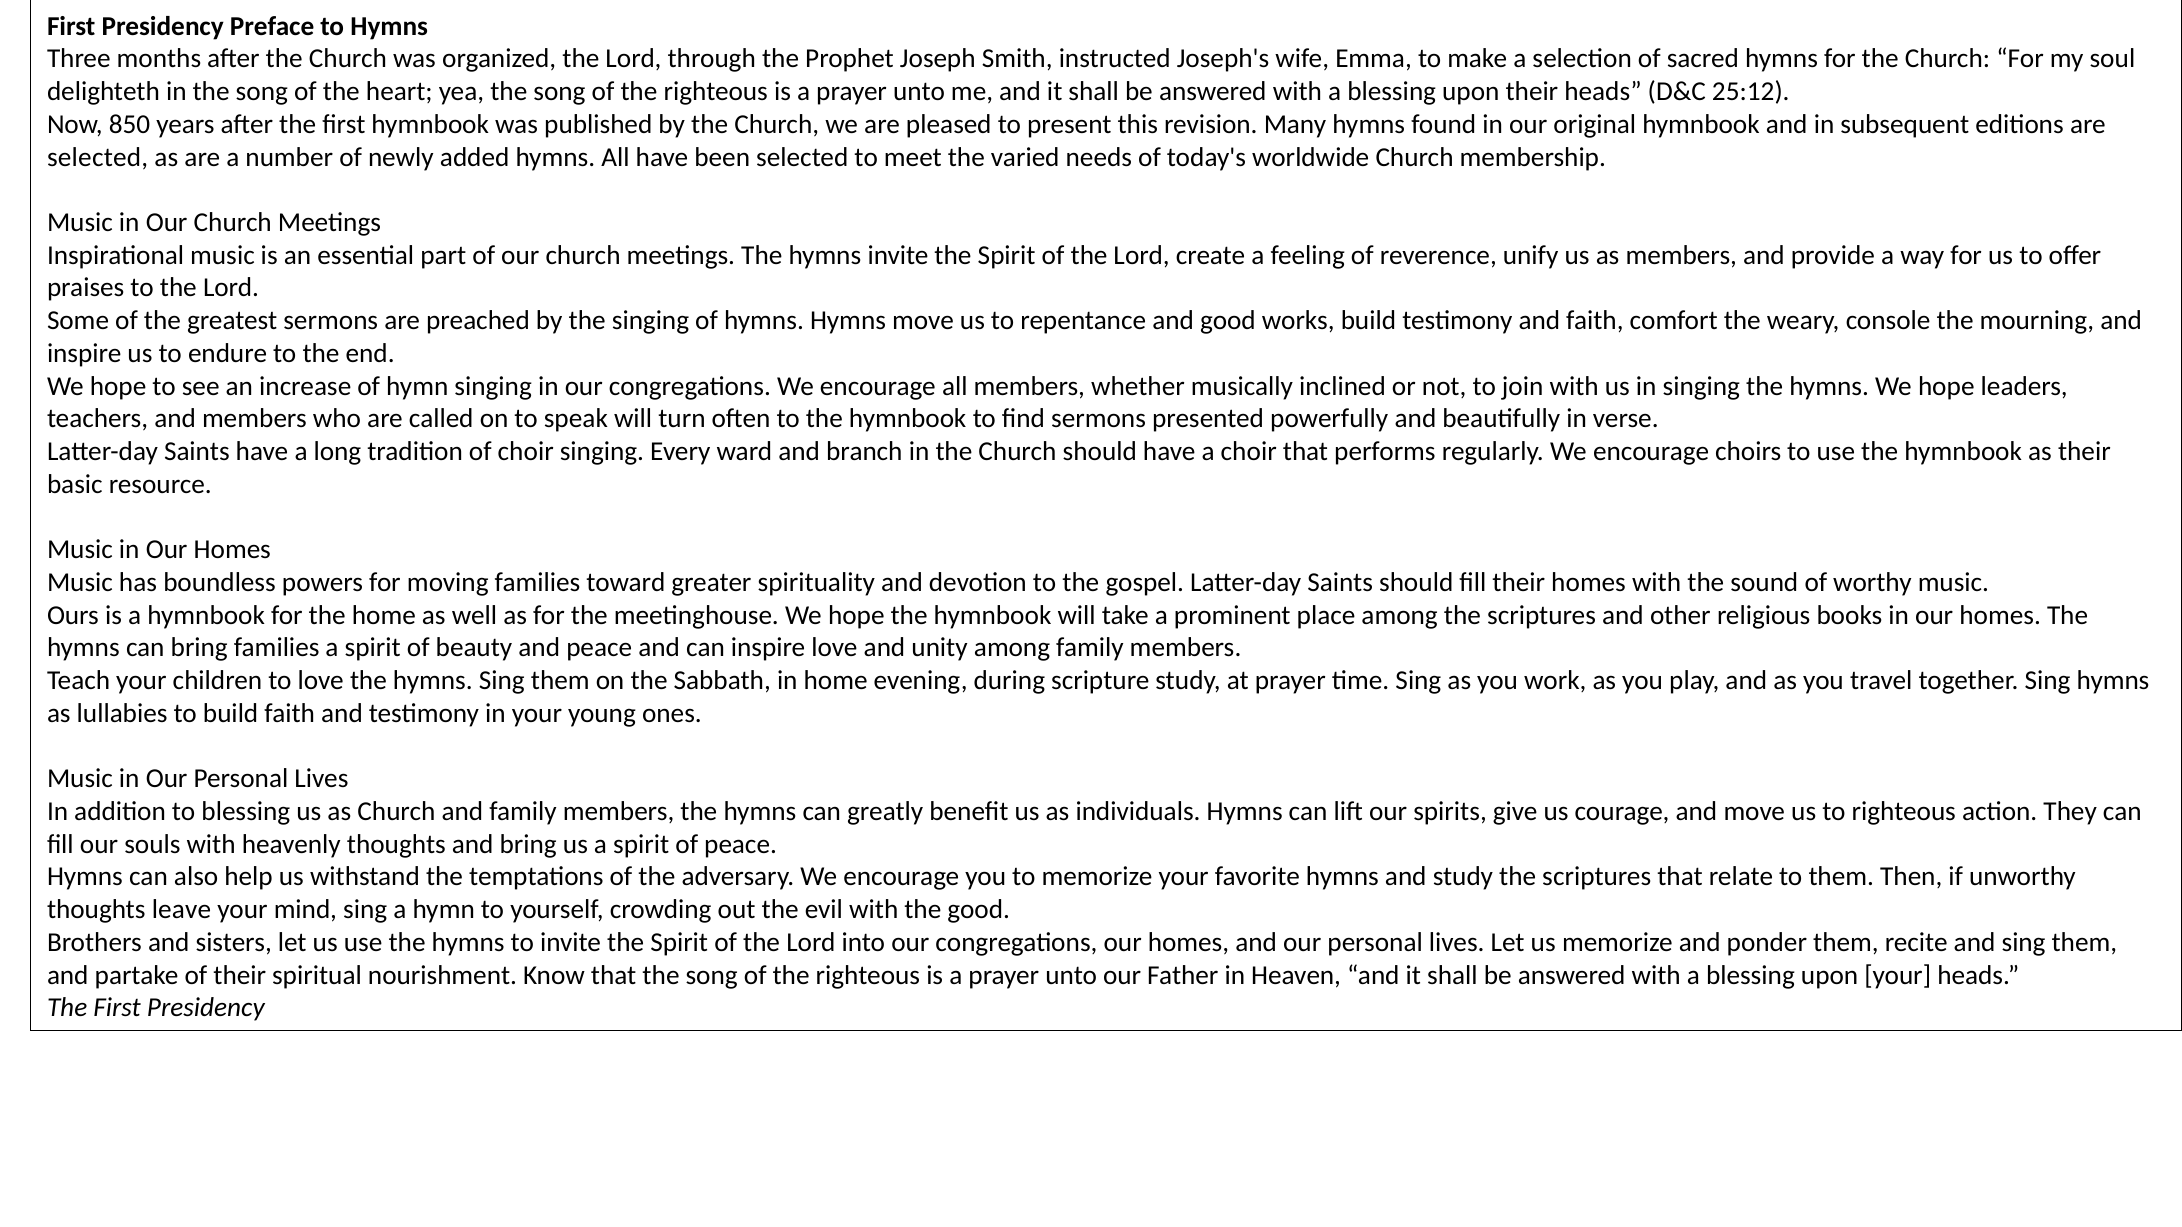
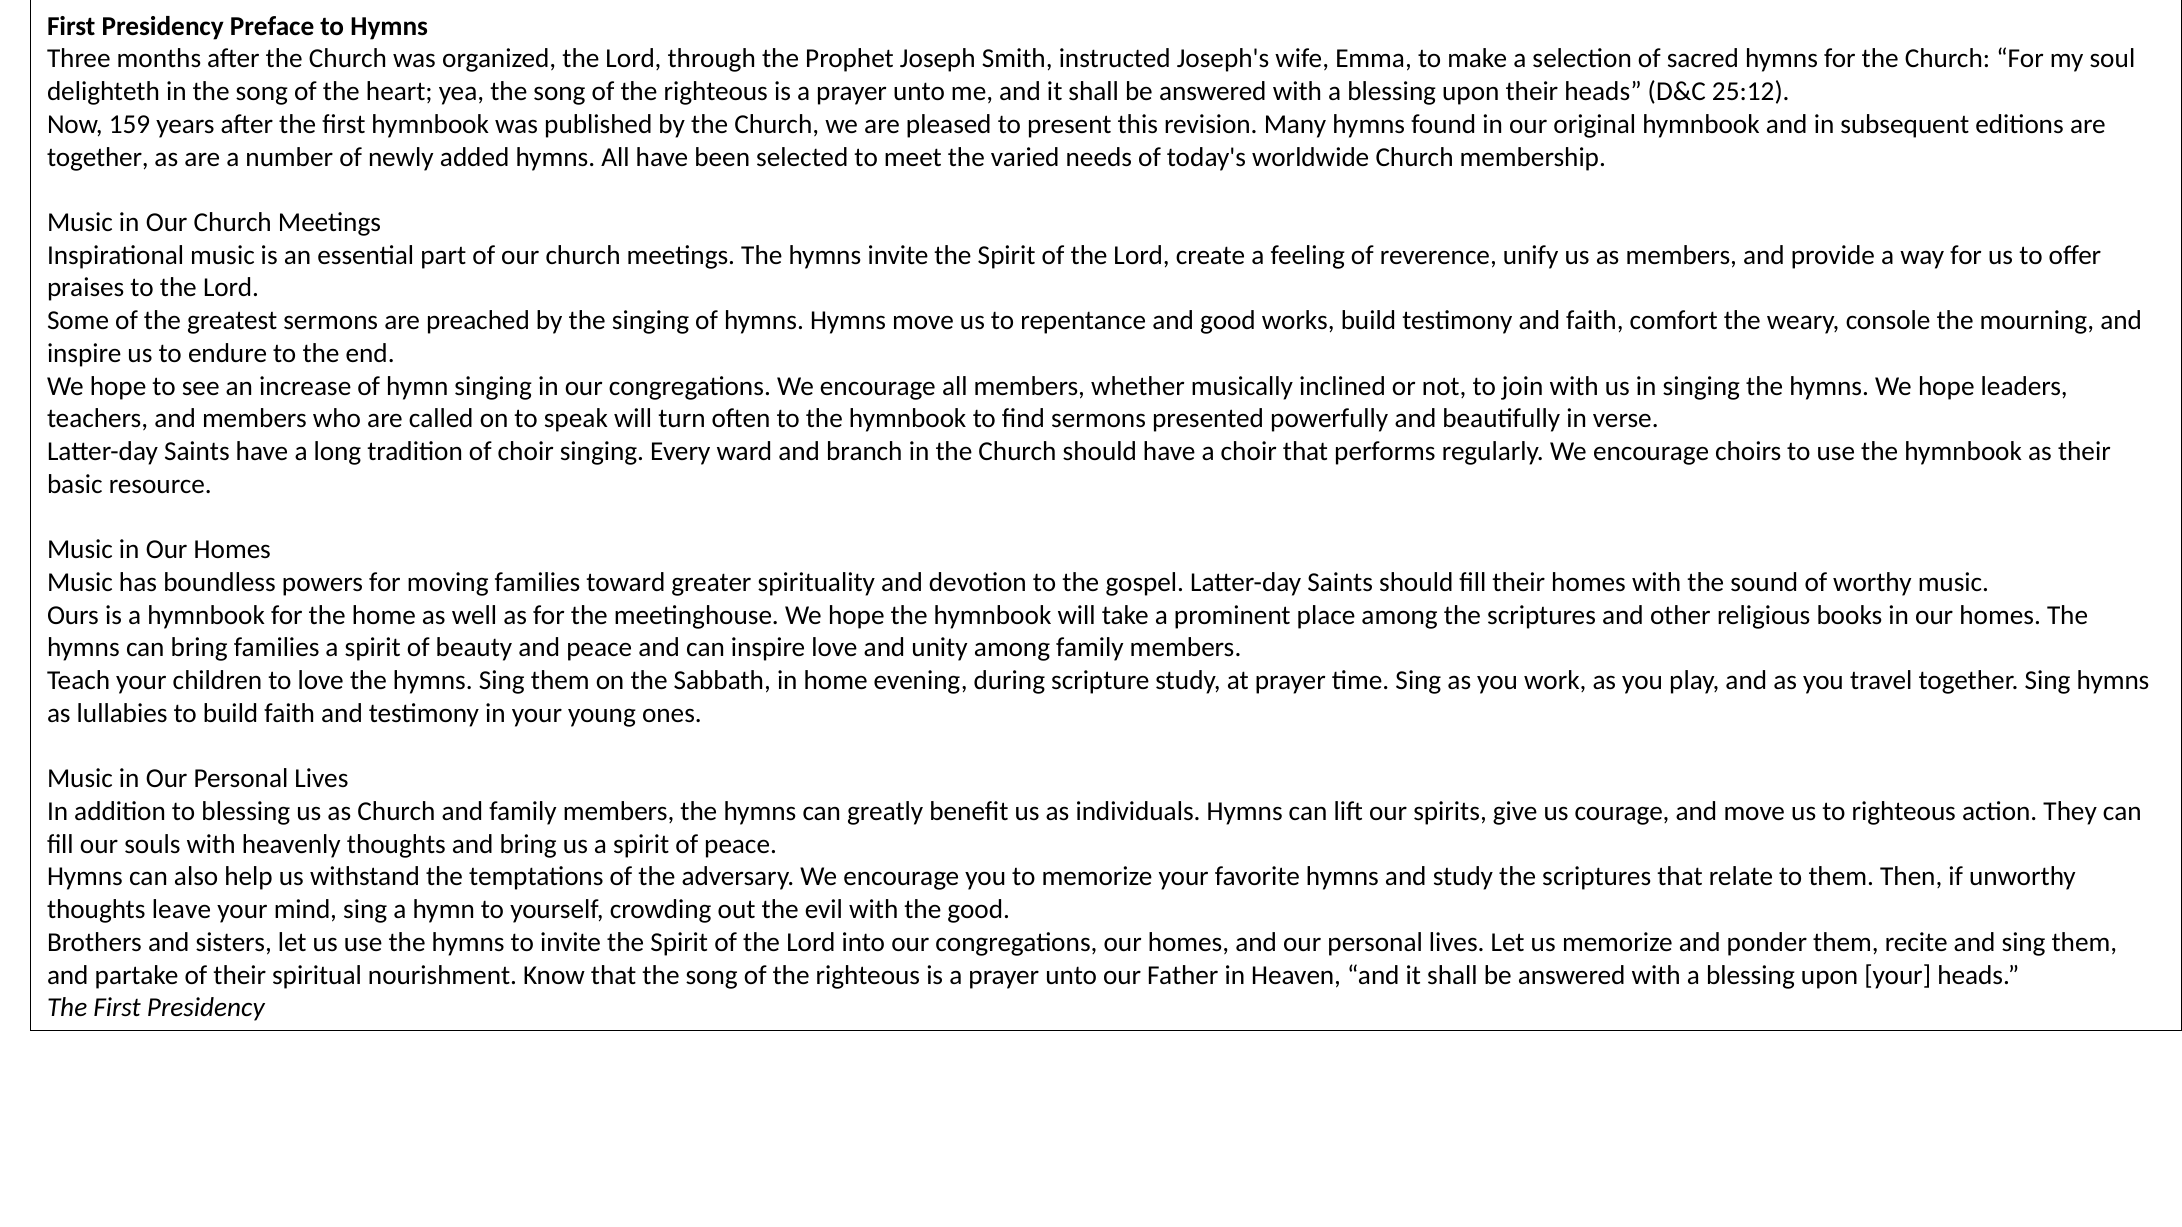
850: 850 -> 159 (130, 124)
selected: selected -> together (98, 157)
